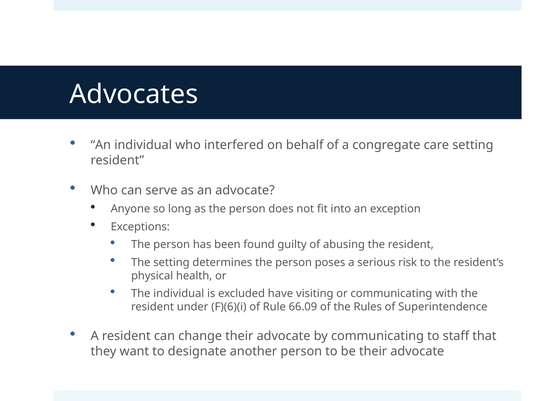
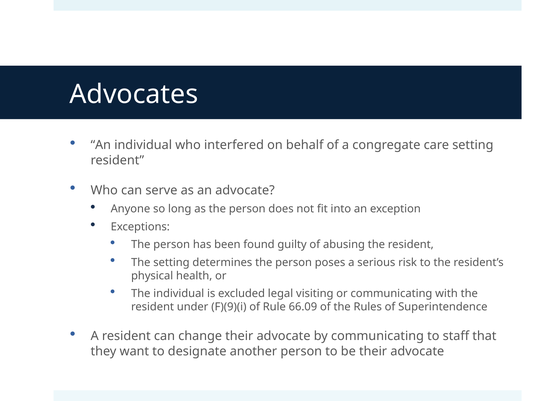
have: have -> legal (280, 294)
F)(6)(i: F)(6)(i -> F)(9)(i (229, 307)
